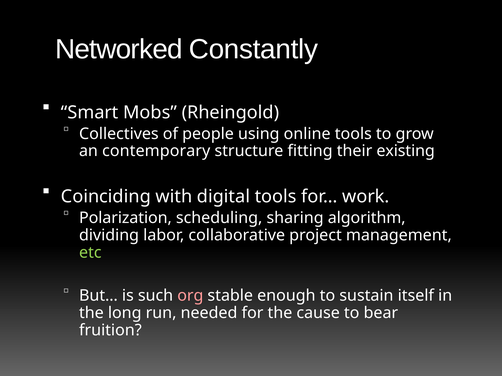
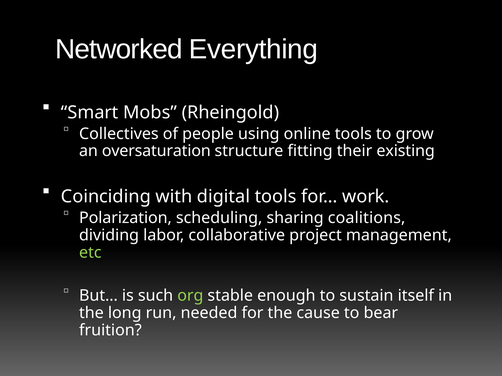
Constantly: Constantly -> Everything (253, 49)
contemporary: contemporary -> oversaturation (156, 151)
algorithm: algorithm -> coalitions (367, 218)
org colour: pink -> light green (190, 296)
